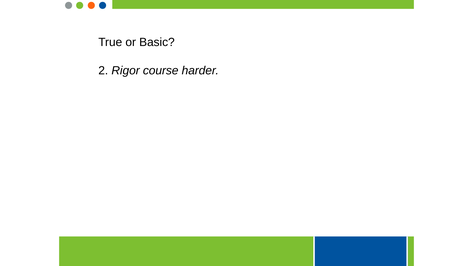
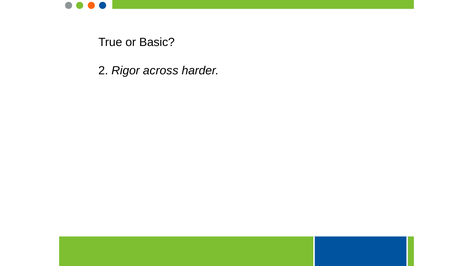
course: course -> across (161, 71)
